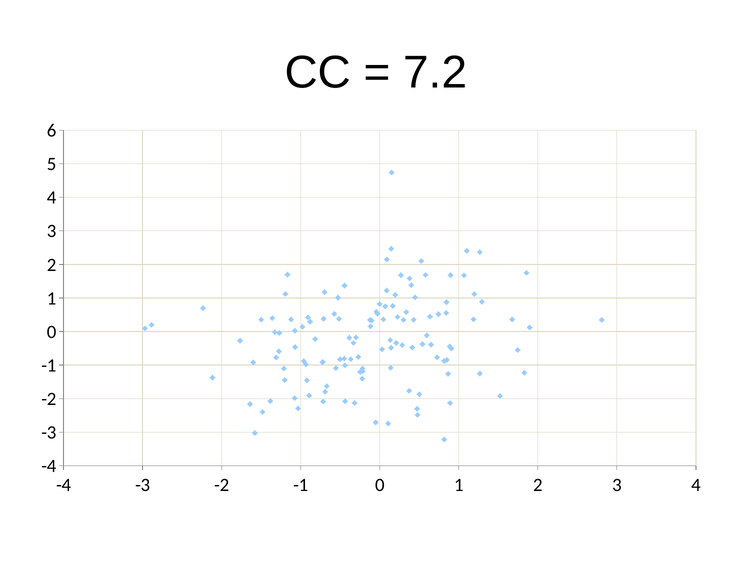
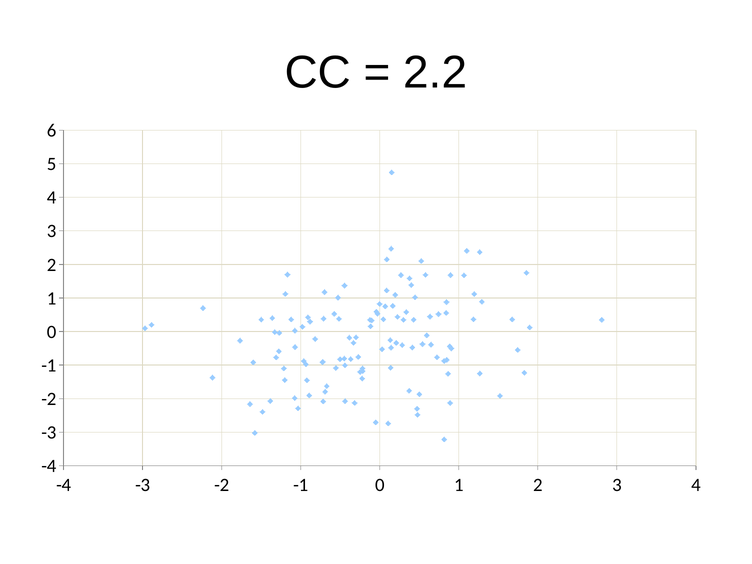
7.2: 7.2 -> 2.2 (435, 73)
